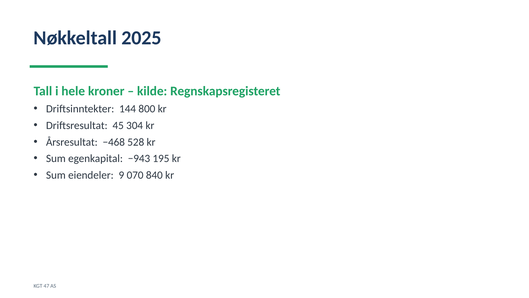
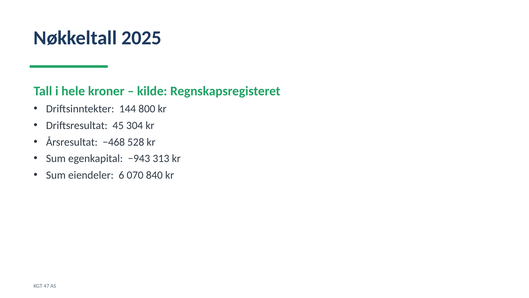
195: 195 -> 313 (161, 158)
9: 9 -> 6 (121, 175)
